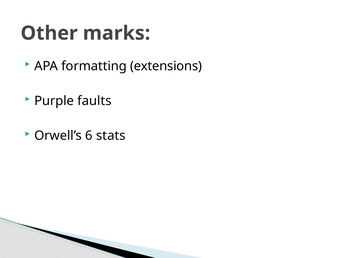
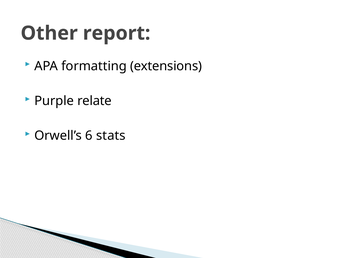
marks: marks -> report (117, 33)
faults: faults -> relate (95, 101)
